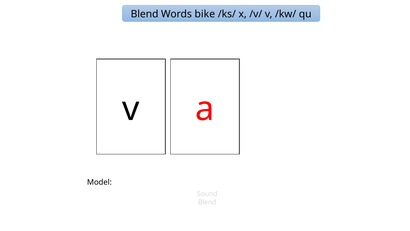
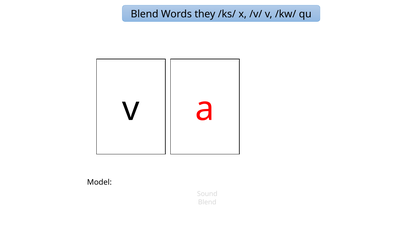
bike: bike -> they (205, 14)
